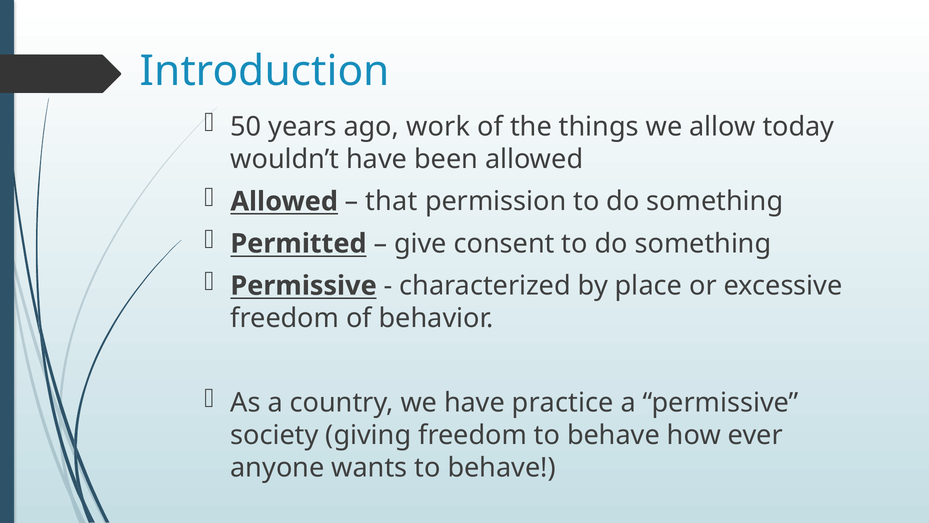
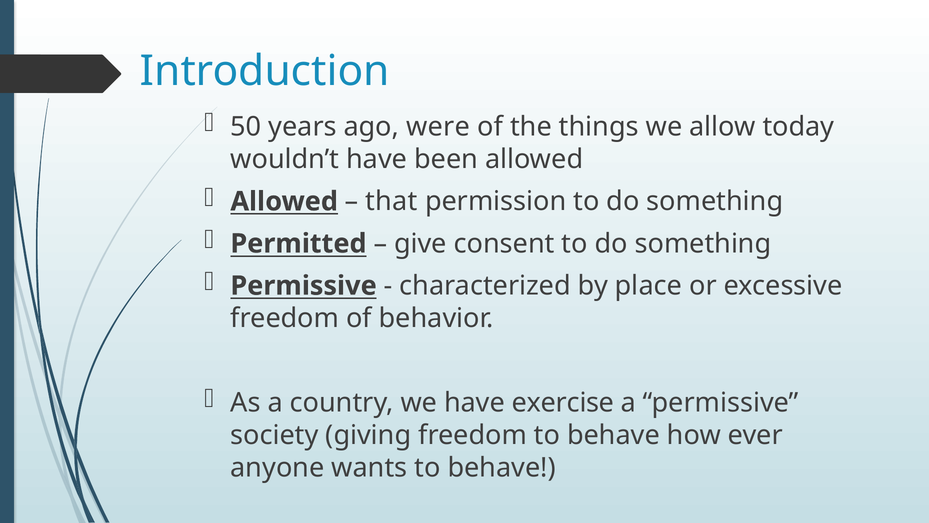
work: work -> were (438, 127)
practice: practice -> exercise (563, 402)
